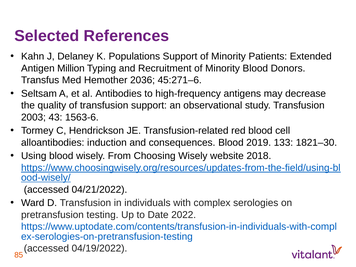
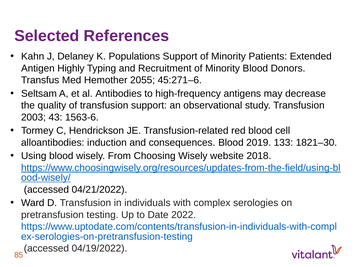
Million: Million -> Highly (71, 68)
2036: 2036 -> 2055 (143, 80)
